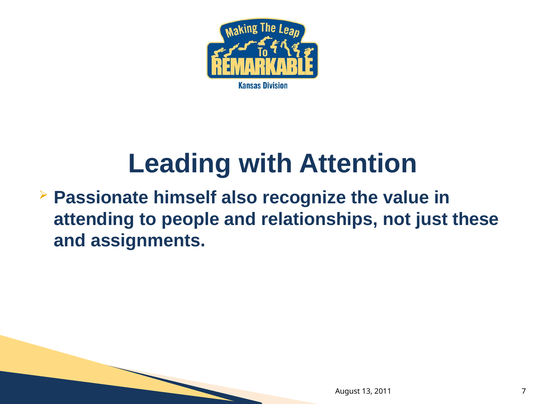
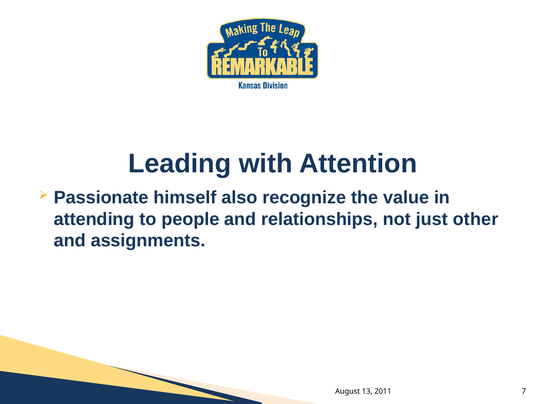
these: these -> other (476, 219)
